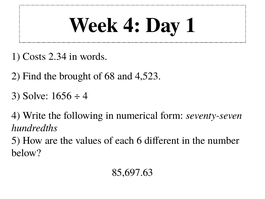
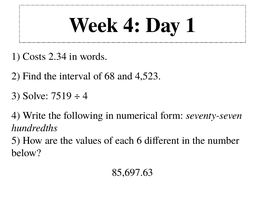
brought: brought -> interval (75, 76)
1656: 1656 -> 7519 (61, 96)
